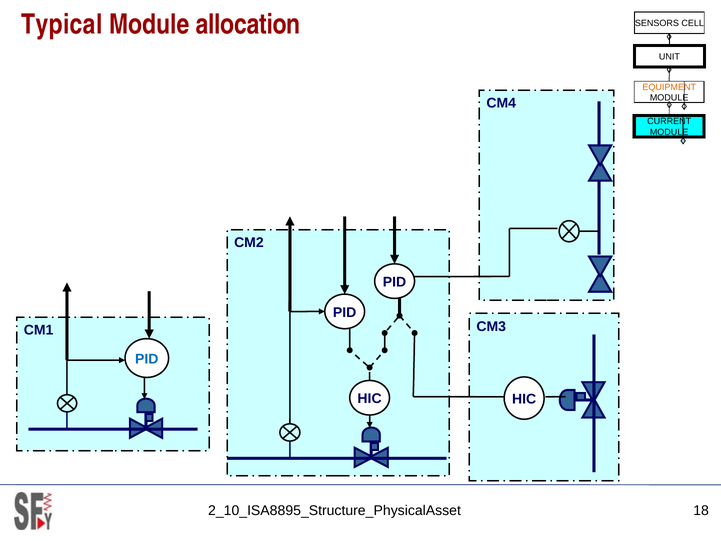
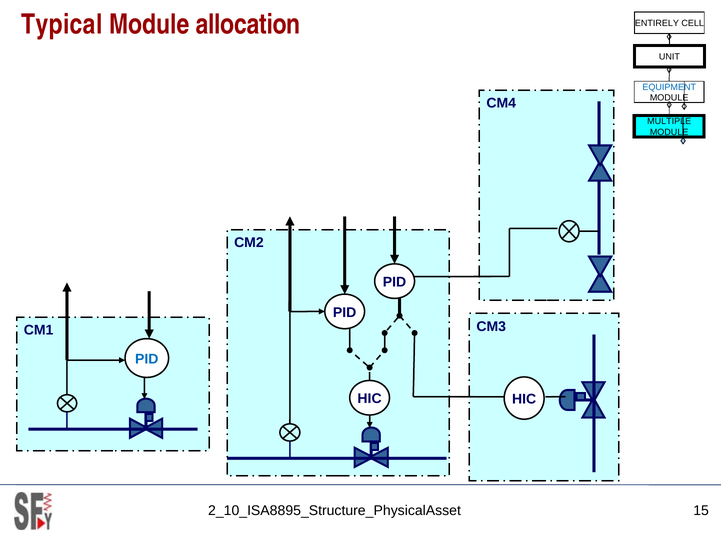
SENSORS: SENSORS -> ENTIRELY (657, 23)
EQUIPMENT colour: orange -> blue (669, 87)
CURRENT: CURRENT -> MULTIPLE (669, 121)
18: 18 -> 15 (701, 510)
